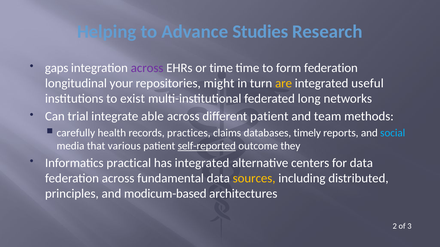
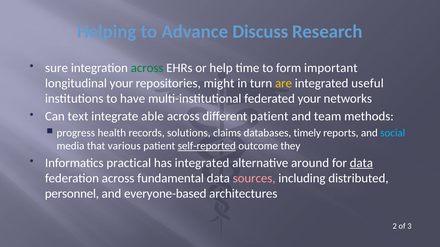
Studies: Studies -> Discuss (260, 32)
gaps: gaps -> sure (57, 68)
across colour: purple -> green (147, 68)
or time: time -> help (221, 68)
form federation: federation -> important (331, 68)
exist: exist -> have (133, 99)
federated long: long -> your (309, 99)
trial: trial -> text (78, 117)
carefully: carefully -> progress (76, 133)
practices: practices -> solutions (189, 133)
centers: centers -> around (310, 163)
data underline: none -> present (361, 163)
sources colour: yellow -> pink (254, 179)
principles: principles -> personnel (72, 194)
modicum-based: modicum-based -> everyone-based (165, 194)
